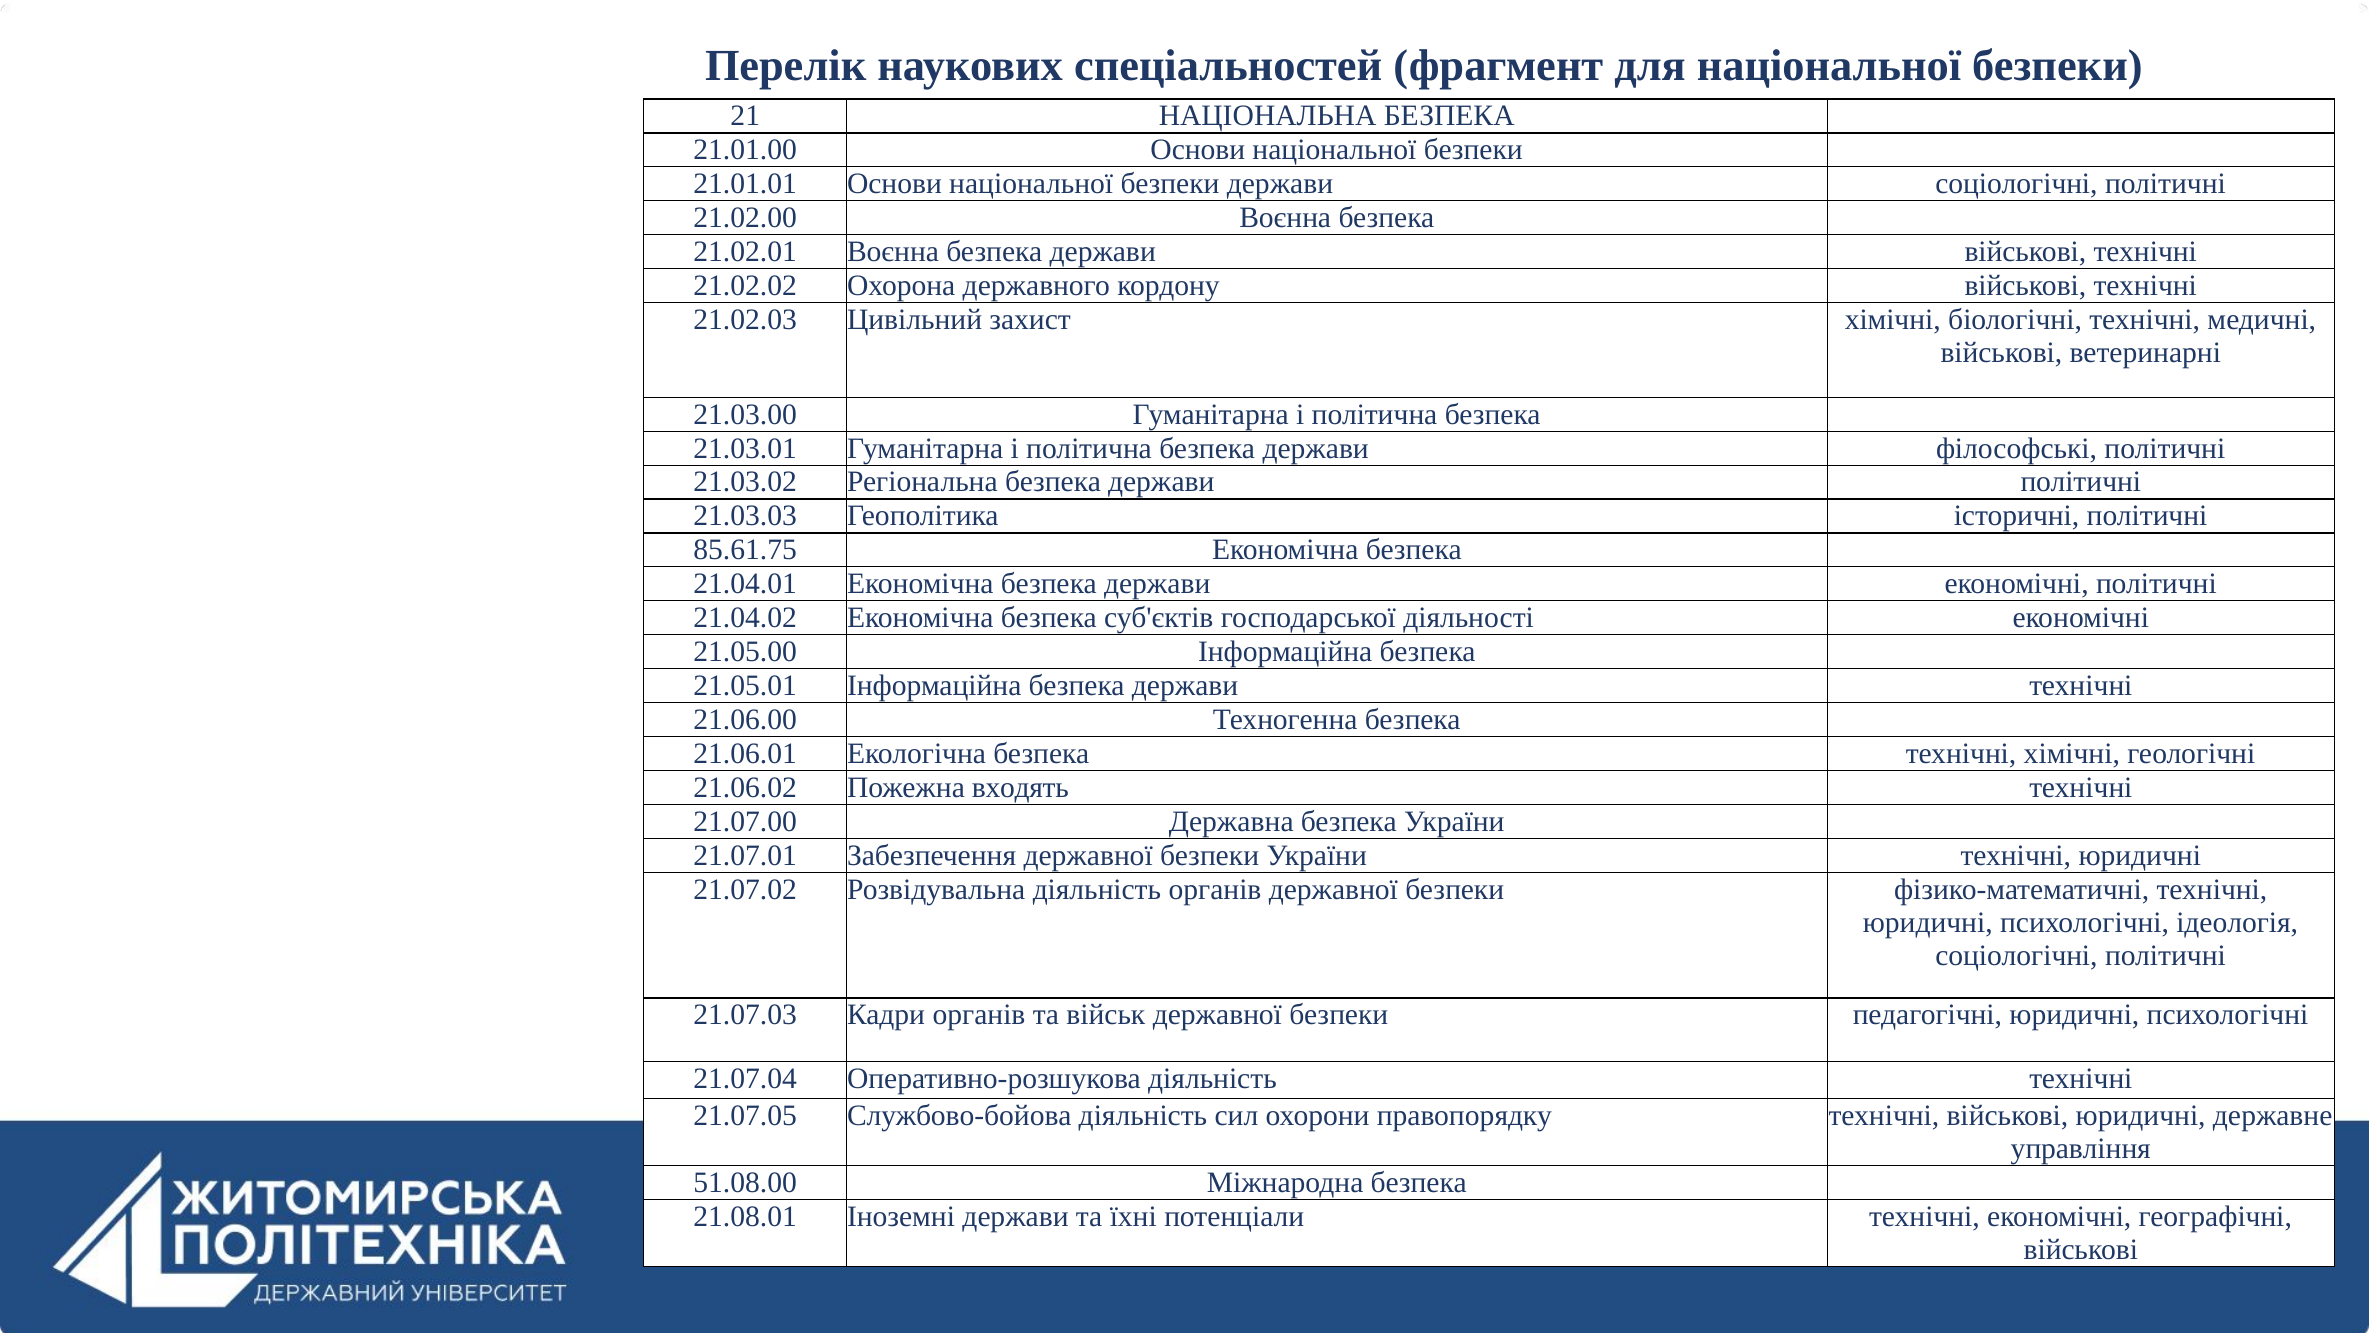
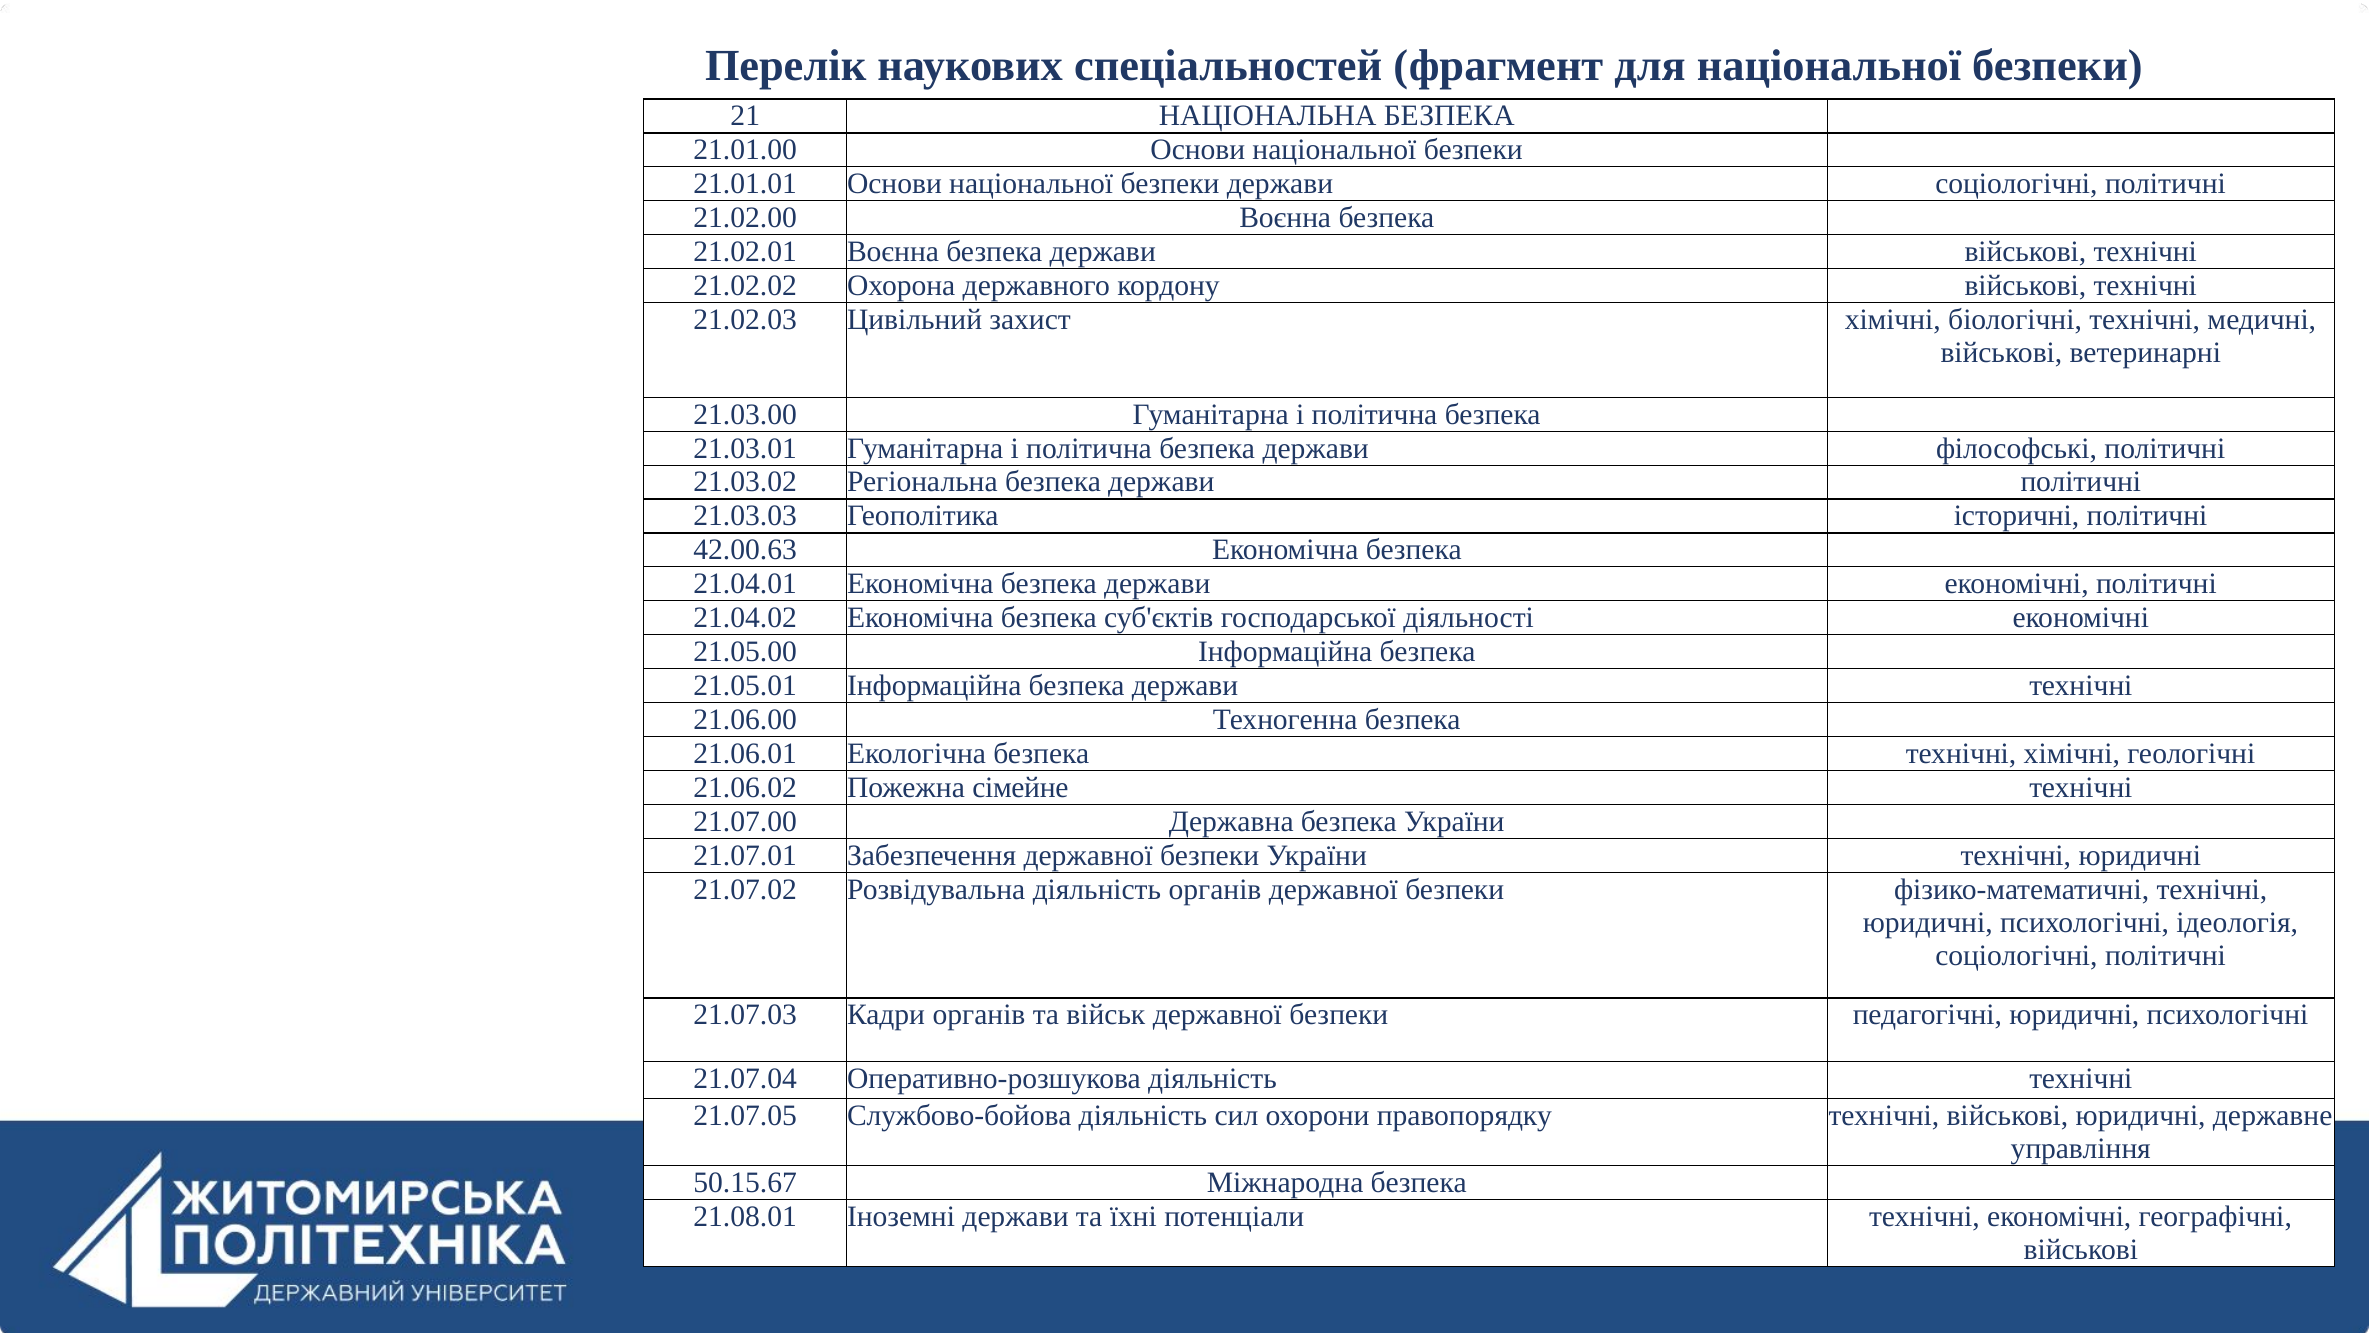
85.61.75: 85.61.75 -> 42.00.63 (745, 550)
входять: входять -> сімейне (1020, 787)
51.08.00: 51.08.00 -> 50.15.67 (745, 1182)
